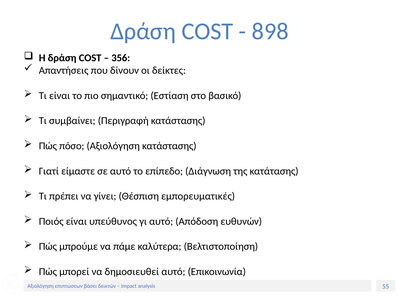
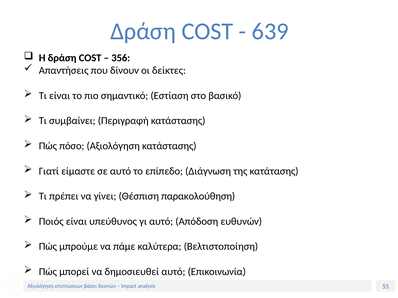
898: 898 -> 639 (270, 32)
εμπορευματικές: εμπορευματικές -> παρακολούθηση (198, 197)
